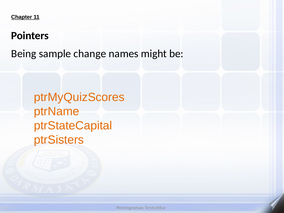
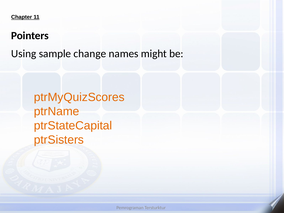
Being: Being -> Using (24, 54)
